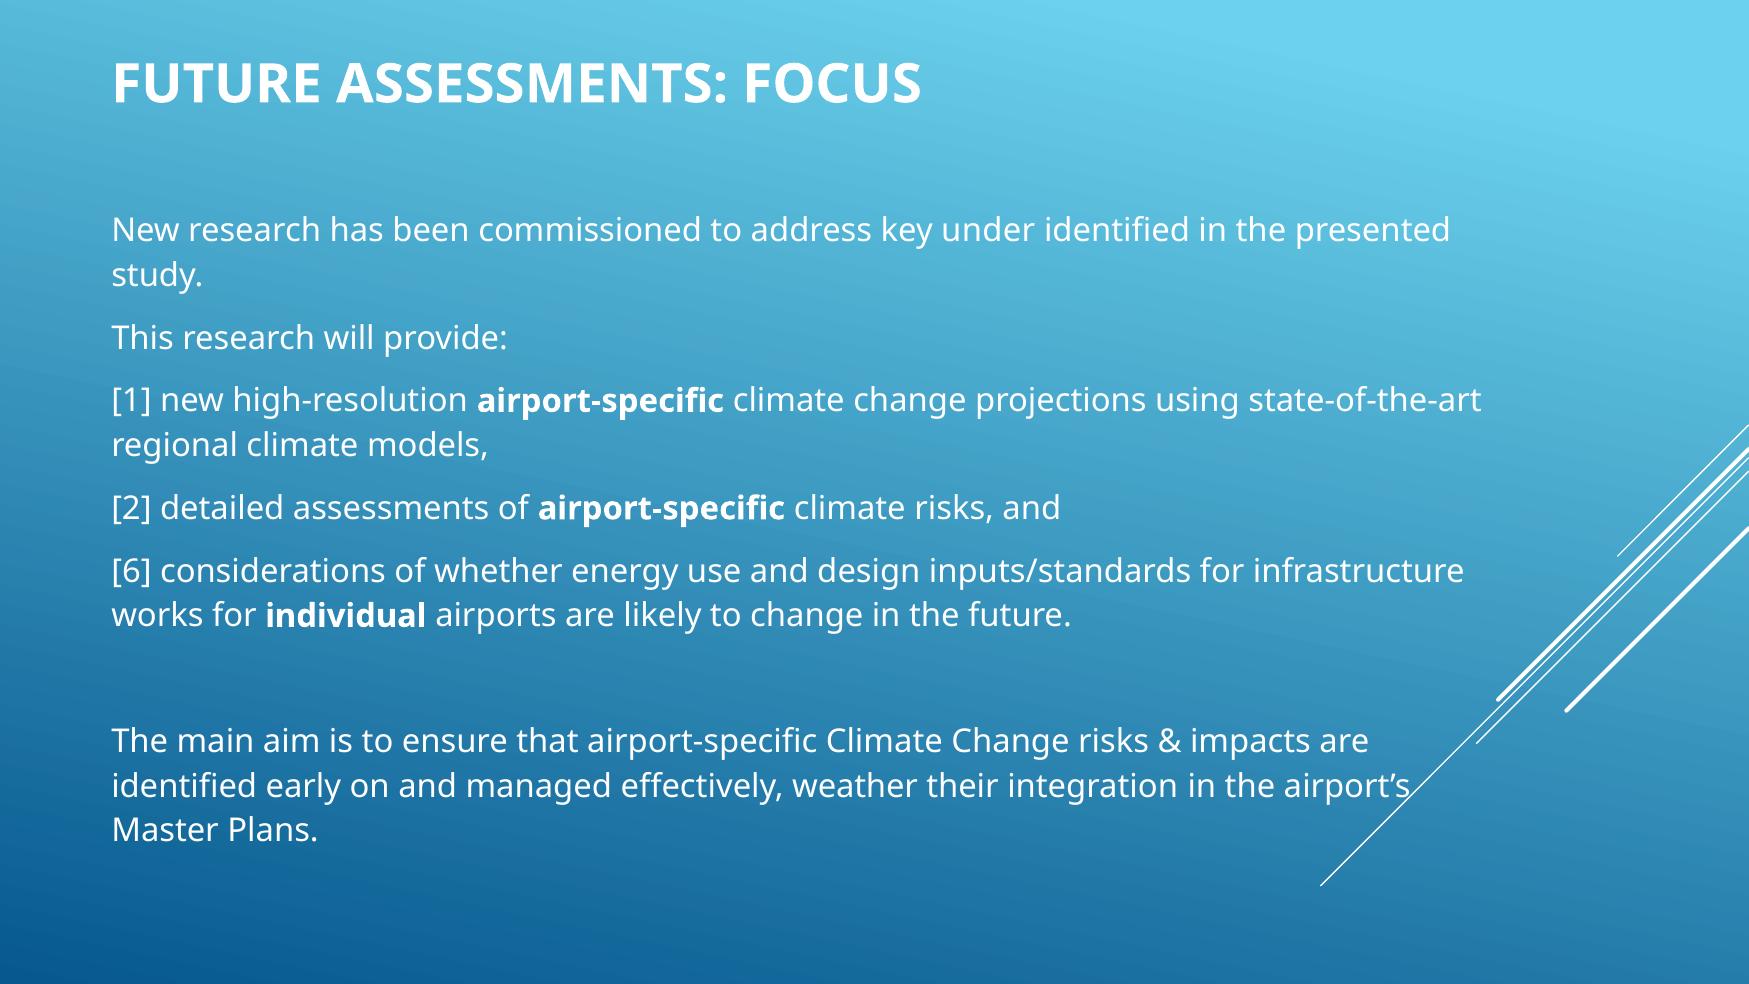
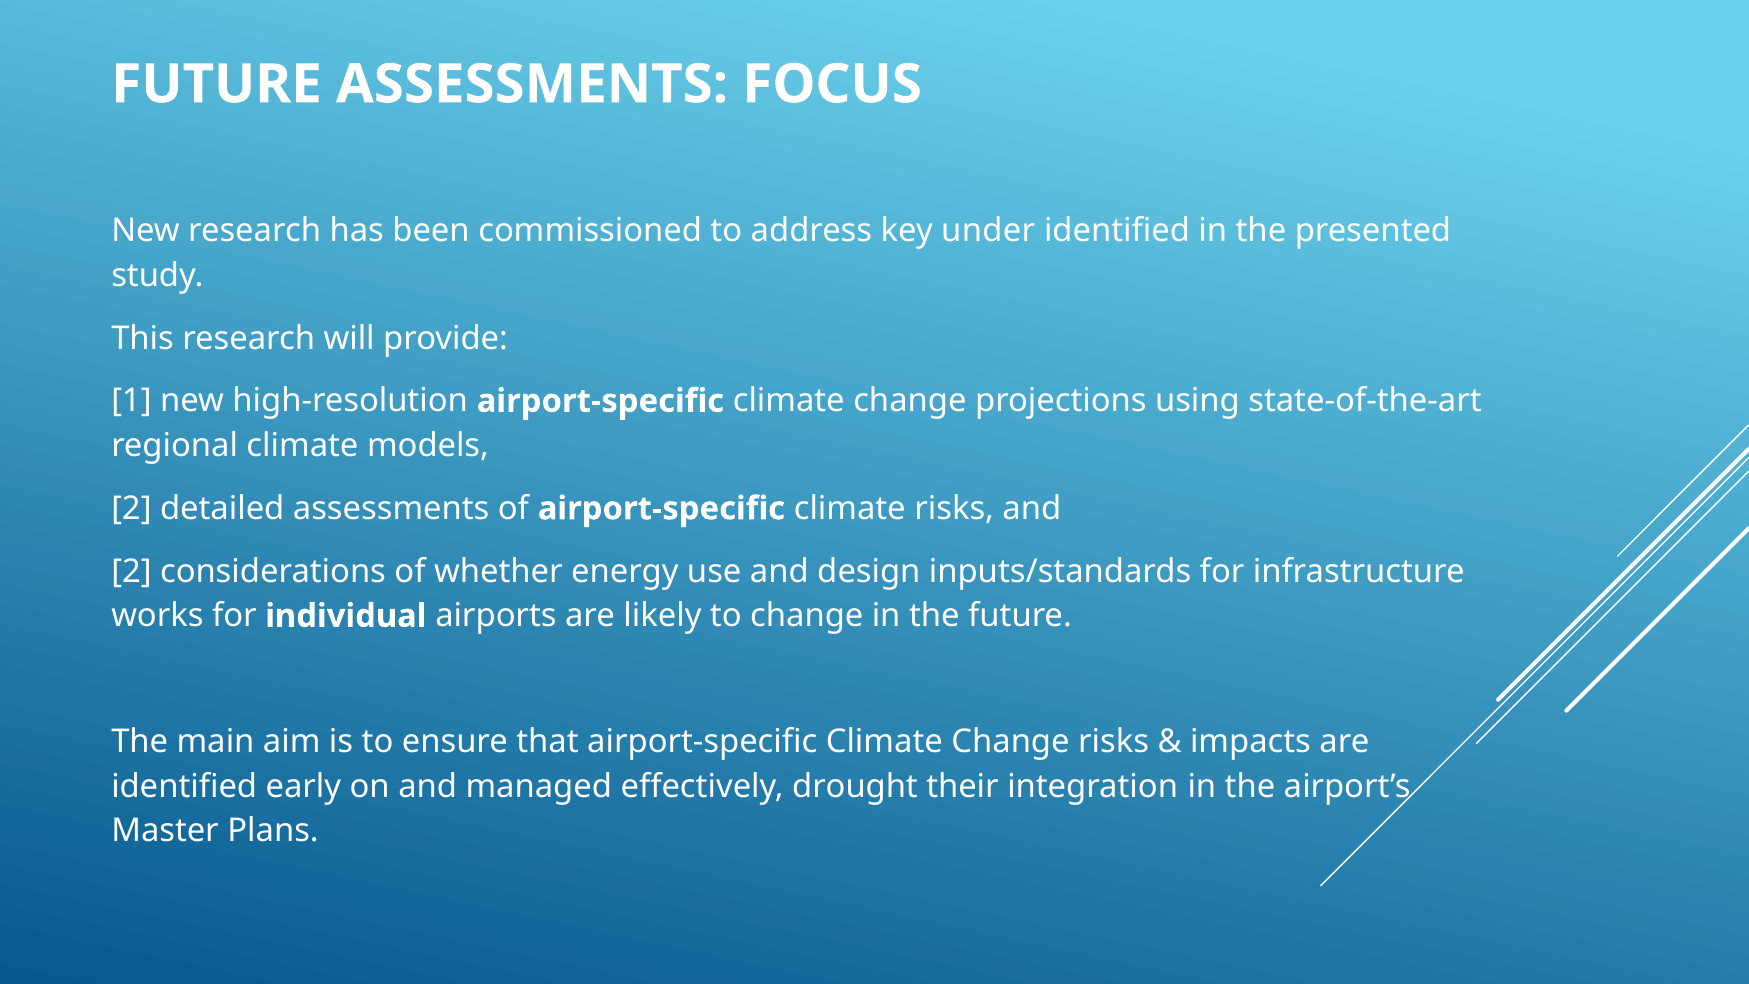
6: 6 -> 2 (131, 571)
weather: weather -> drought (855, 786)
